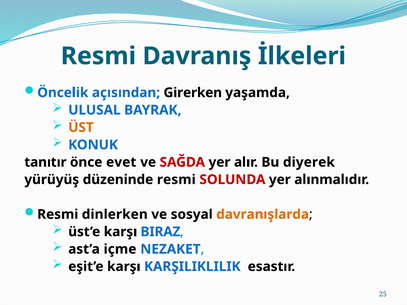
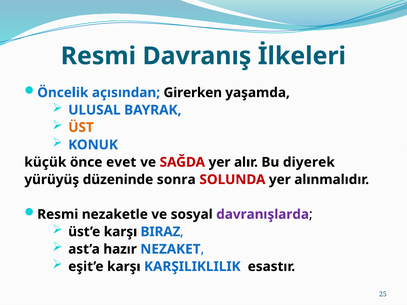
tanıtır: tanıtır -> küçük (45, 162)
düzeninde resmi: resmi -> sonra (176, 180)
dinlerken: dinlerken -> nezaketle (115, 215)
davranışlarda colour: orange -> purple (263, 215)
içme: içme -> hazır (120, 249)
